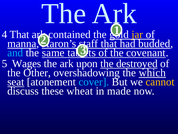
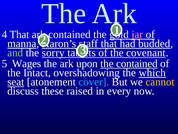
jar colour: yellow -> pink (137, 34)
and colour: light blue -> light green (15, 53)
same: same -> sorry (53, 53)
the destroyed: destroyed -> contained (137, 63)
Other: Other -> Intact (37, 72)
wheat: wheat -> raised (80, 91)
made: made -> every (119, 91)
